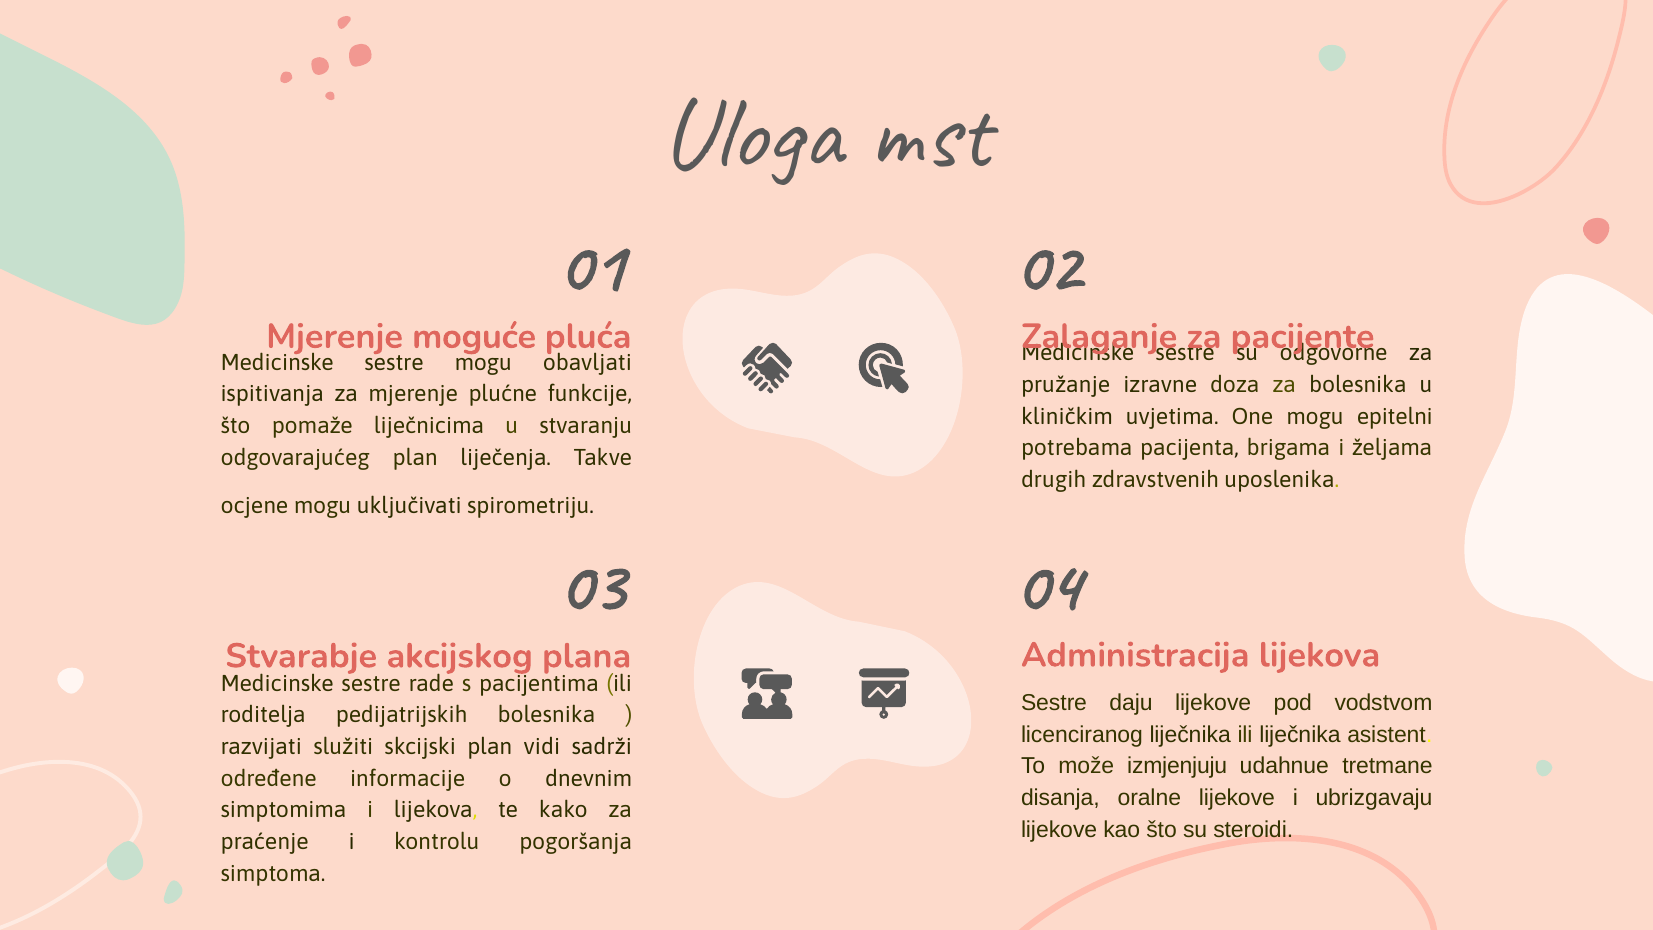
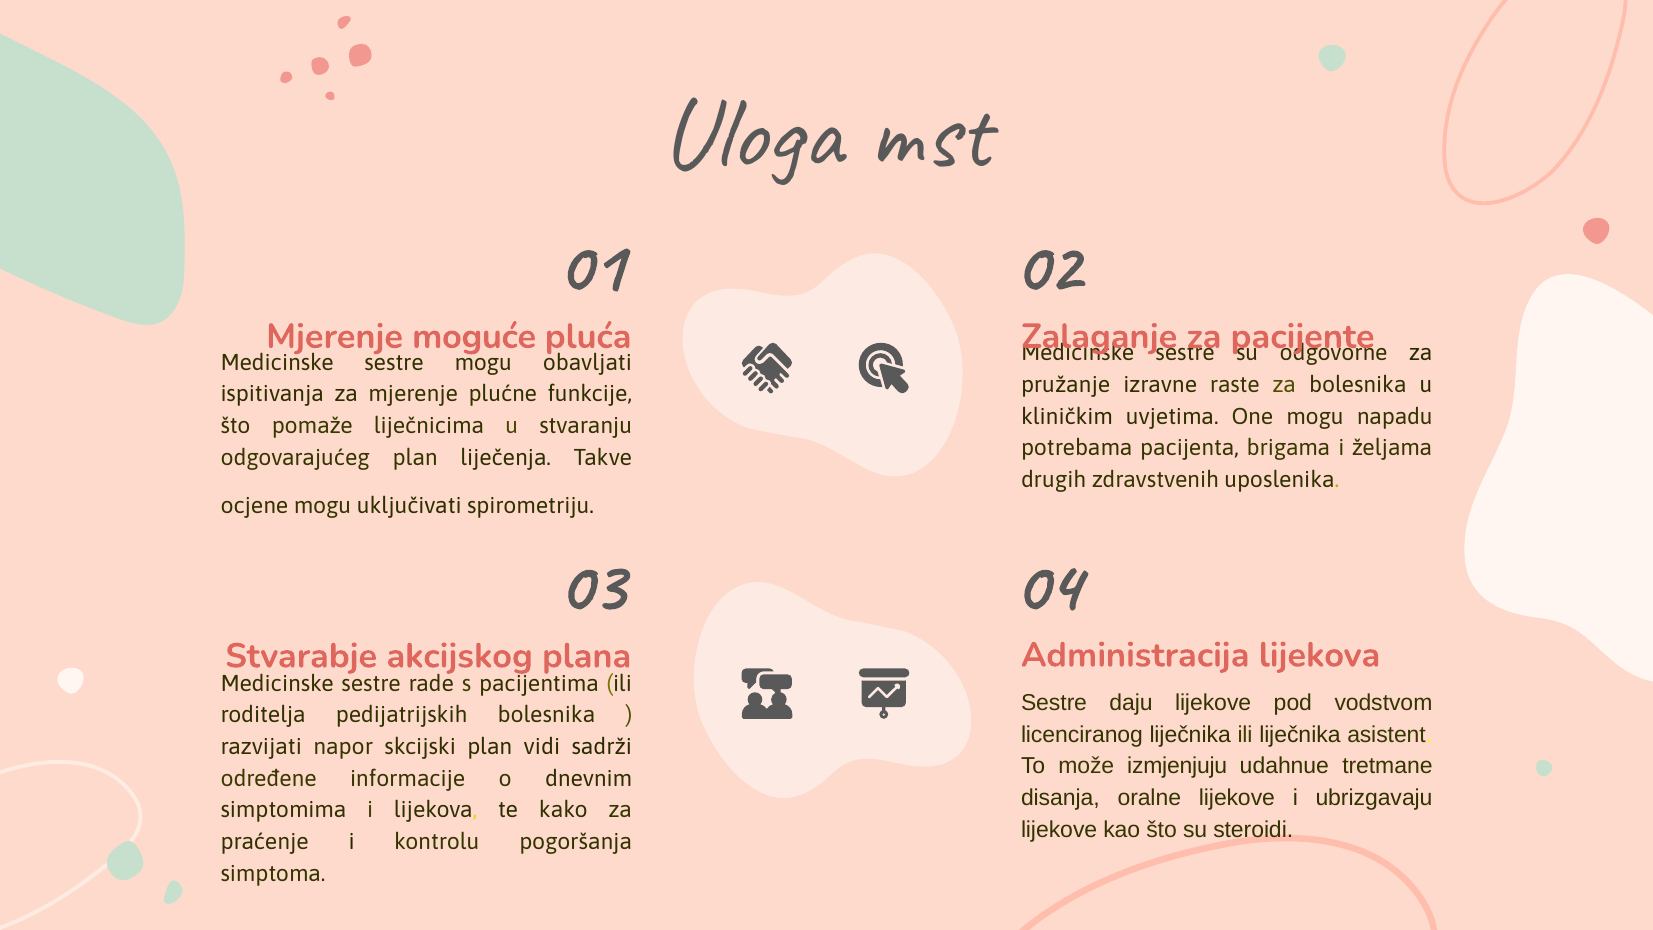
doza: doza -> raste (1235, 385)
epitelni: epitelni -> napadu (1395, 416)
služiti: služiti -> napor (343, 747)
